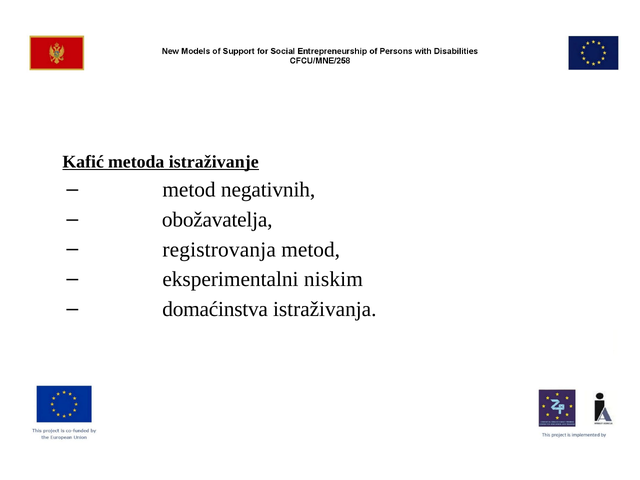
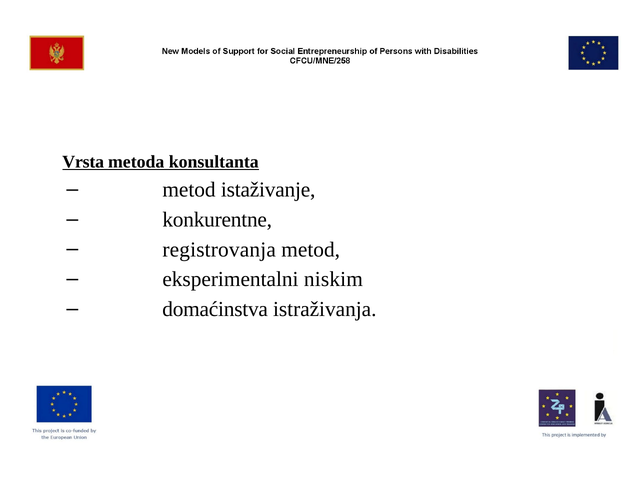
Kafić: Kafić -> Vrsta (83, 162)
istraživanje: istraživanje -> konsultanta (214, 162)
negativnih: negativnih -> istaživanje (268, 190)
obožavatelja: obožavatelja -> konkurentne (217, 220)
